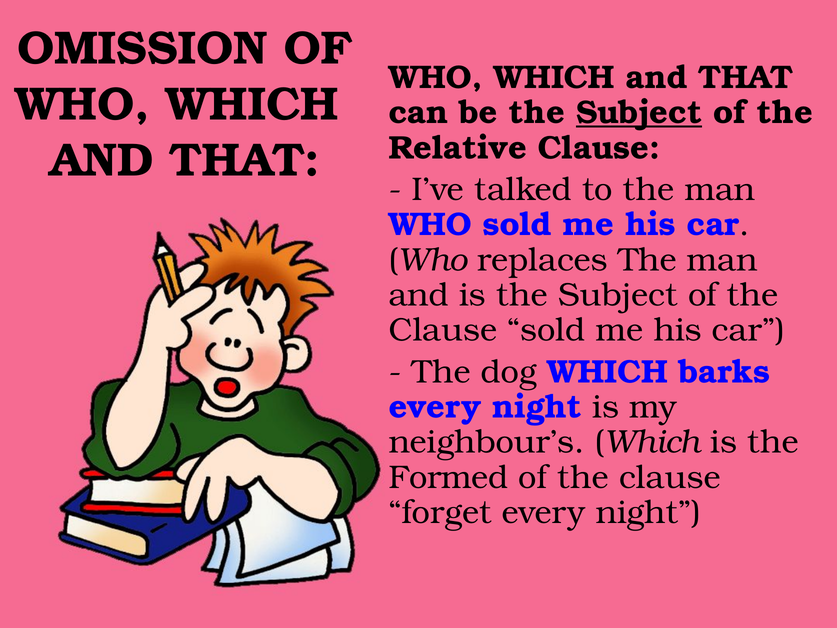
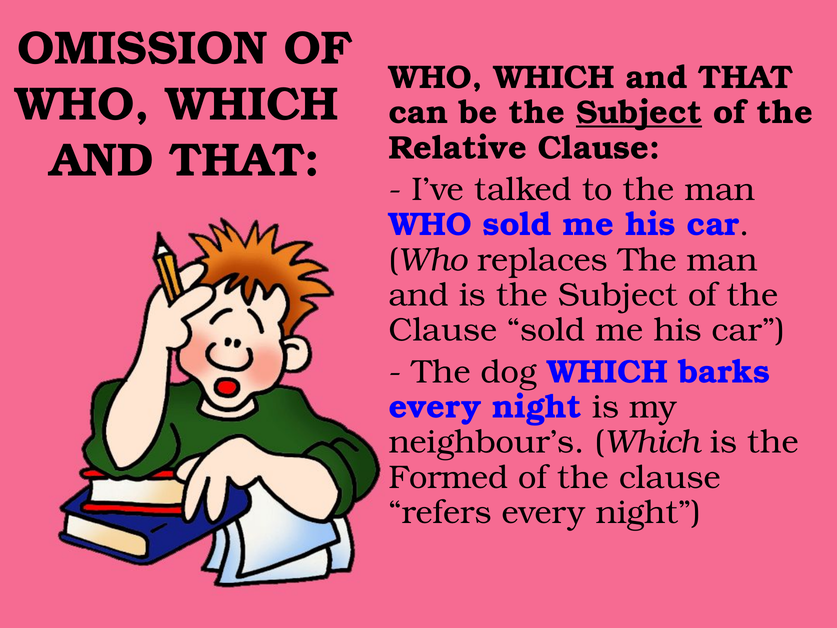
forget: forget -> refers (440, 512)
